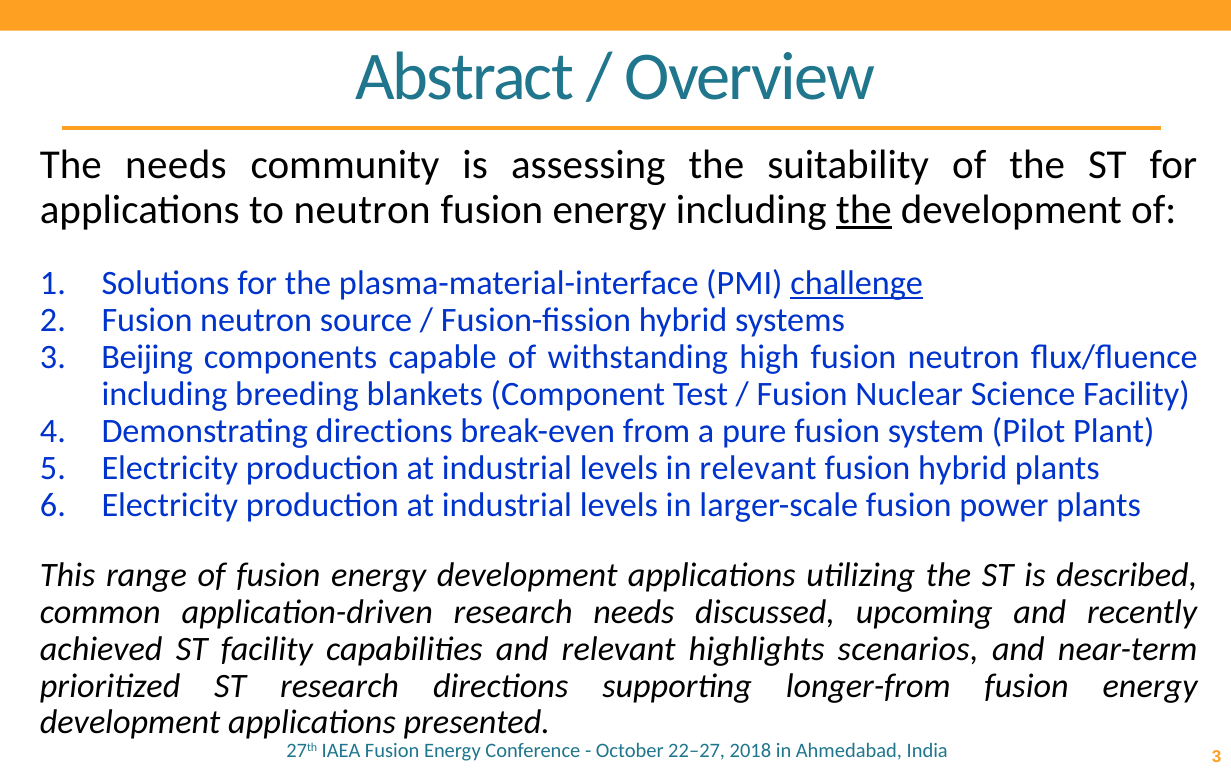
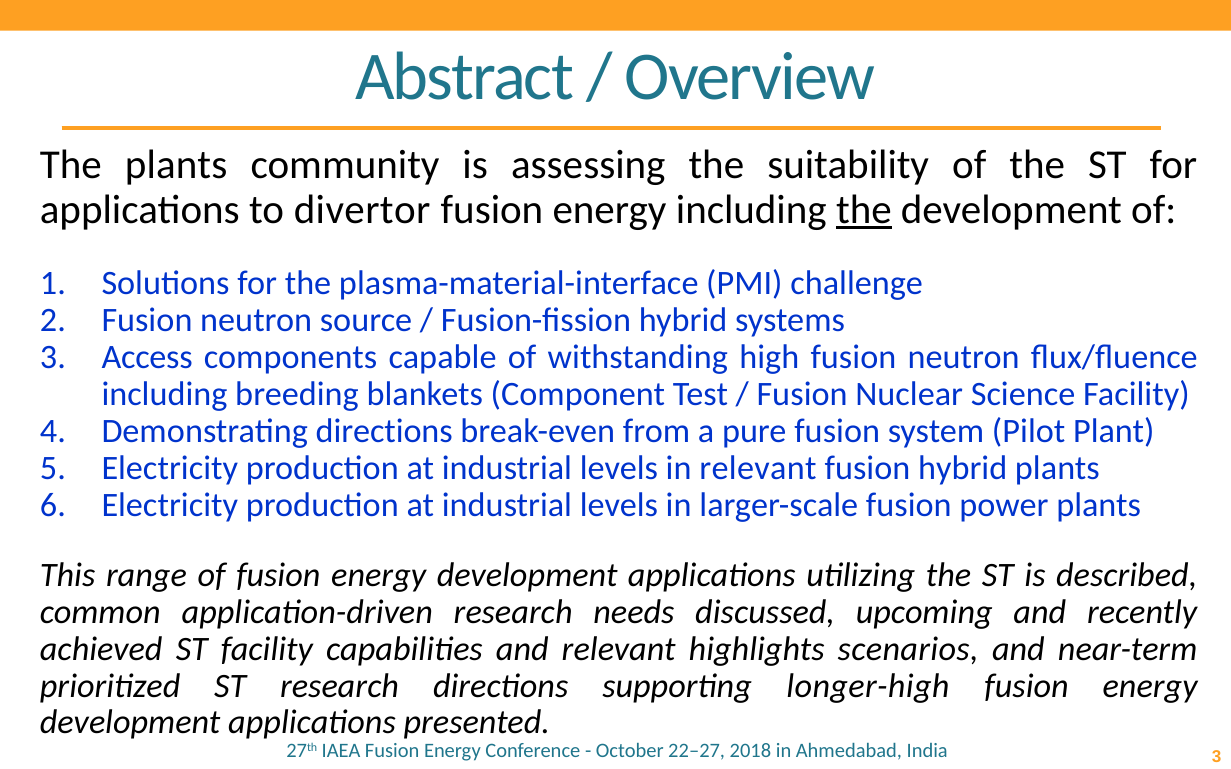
The needs: needs -> plants (176, 165)
to neutron: neutron -> divertor (362, 210)
challenge underline: present -> none (857, 284)
Beijing: Beijing -> Access (147, 357)
longer-from: longer-from -> longer-high (868, 686)
